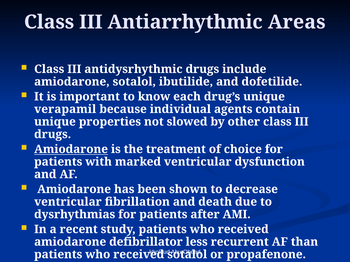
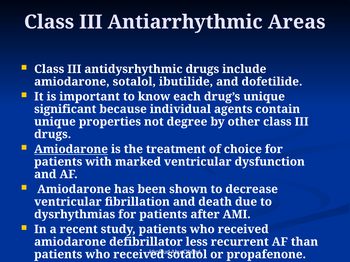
verapamil: verapamil -> significant (65, 109)
slowed: slowed -> degree (187, 122)
